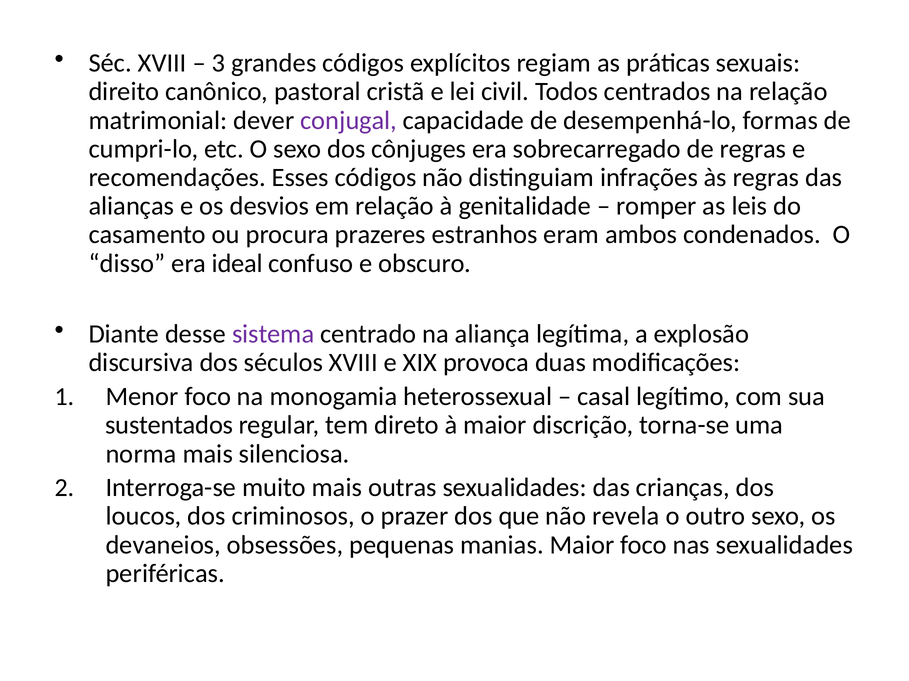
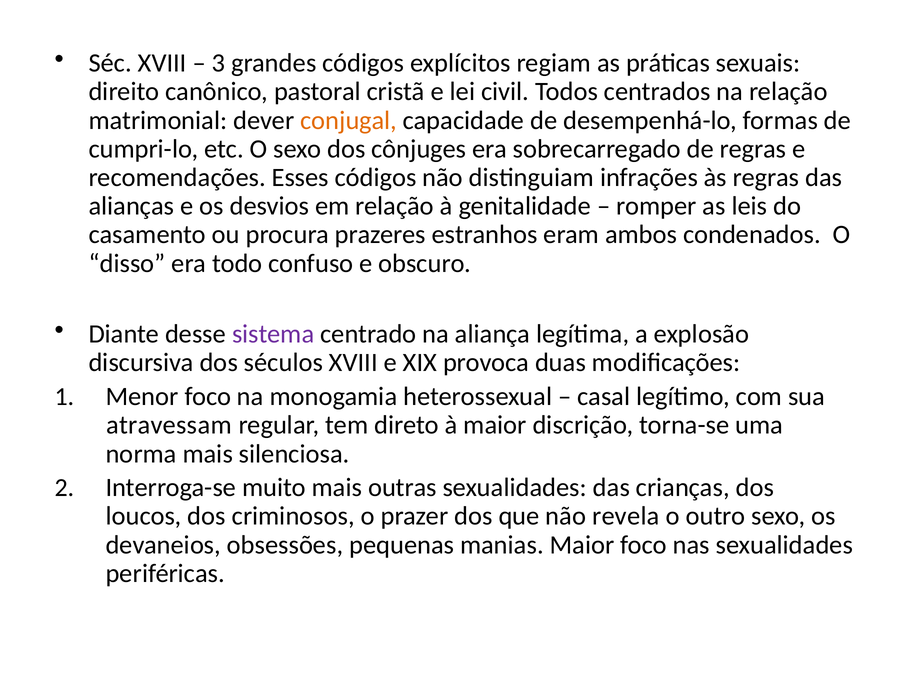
conjugal colour: purple -> orange (349, 120)
ideal: ideal -> todo (237, 264)
sustentados: sustentados -> atravessam (169, 426)
